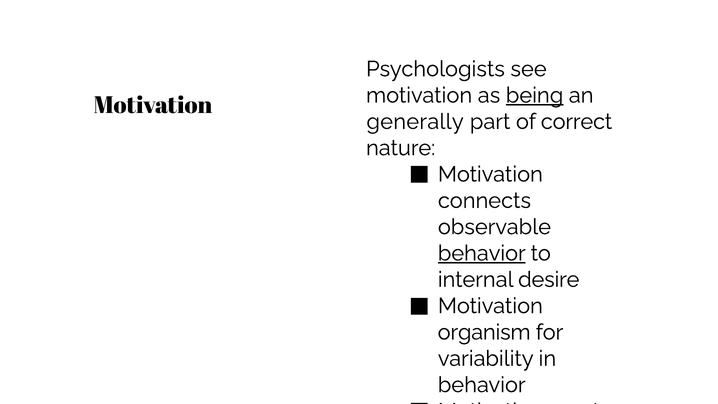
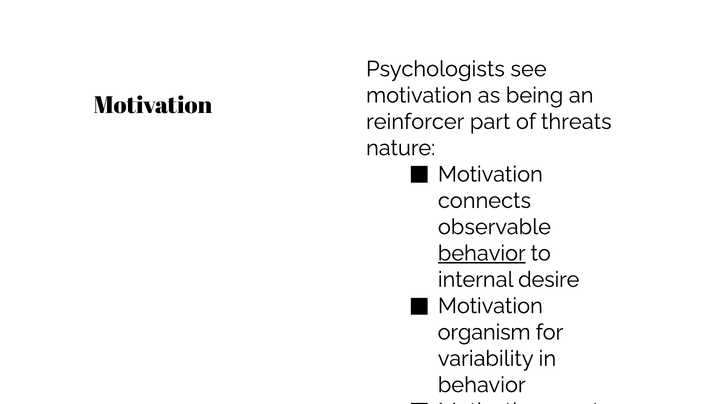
being underline: present -> none (535, 95)
generally: generally -> reinforcer (415, 122)
correct: correct -> threats (576, 122)
